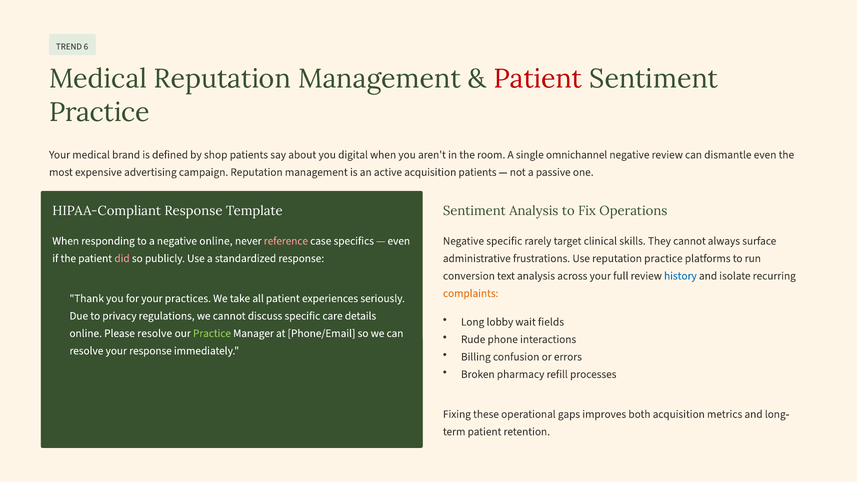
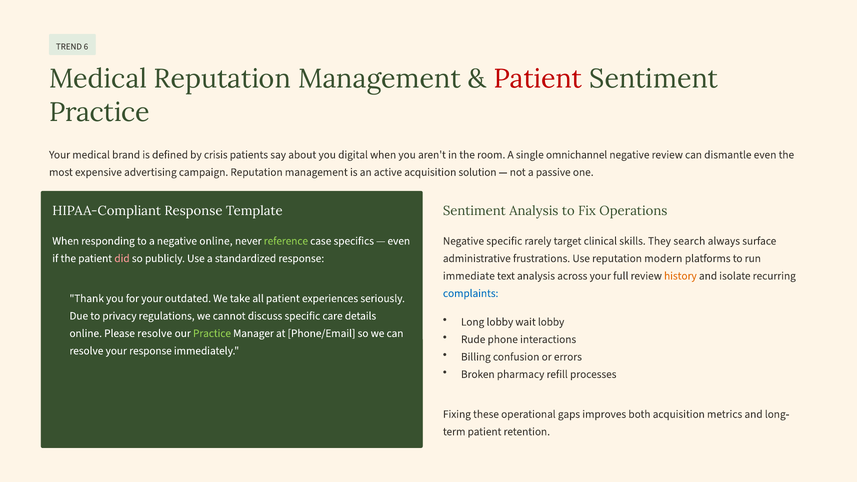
shop: shop -> crisis (216, 155)
acquisition patients: patients -> solution (477, 172)
reference colour: pink -> light green (286, 241)
They cannot: cannot -> search (689, 241)
reputation practice: practice -> modern (663, 258)
conversion: conversion -> immediate (469, 276)
history colour: blue -> orange (680, 276)
complaints colour: orange -> blue (471, 293)
practices: practices -> outdated (188, 298)
wait fields: fields -> lobby (551, 322)
